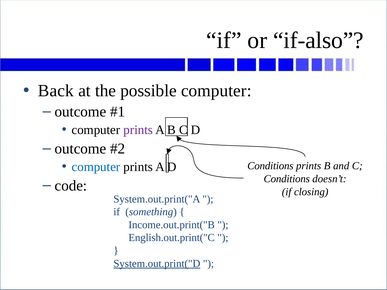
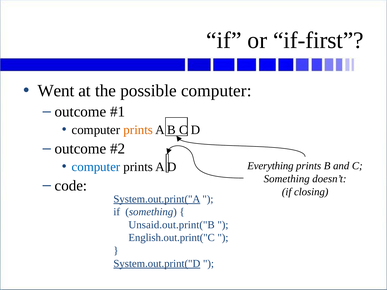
if-also: if-also -> if-first (318, 40)
Back: Back -> Went (56, 91)
prints colour: purple -> orange (138, 130)
Conditions: Conditions -> Everything (270, 166)
Conditions: Conditions -> Something (287, 179)
System.out.print("A underline: none -> present (157, 199)
Income.out.print("B: Income.out.print("B -> Unsaid.out.print("B (172, 225)
